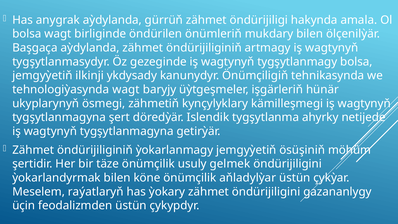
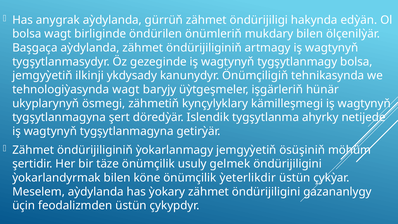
amala: amala -> edỳän (359, 20)
aňladylỳar: aňladylỳar -> ỳeterlikdir (248, 178)
Meselem raýatlaryň: raýatlaryň -> aỳdylanda (96, 192)
